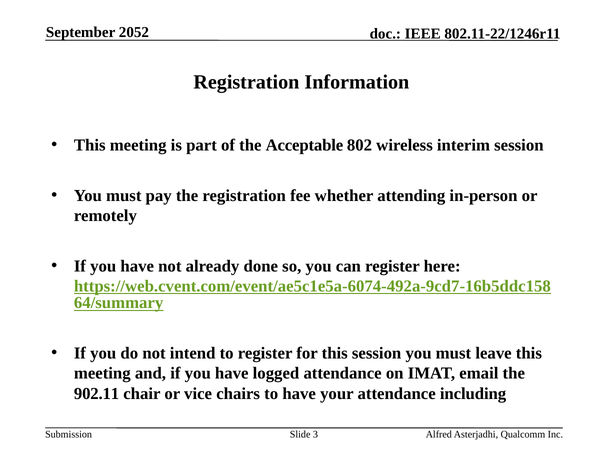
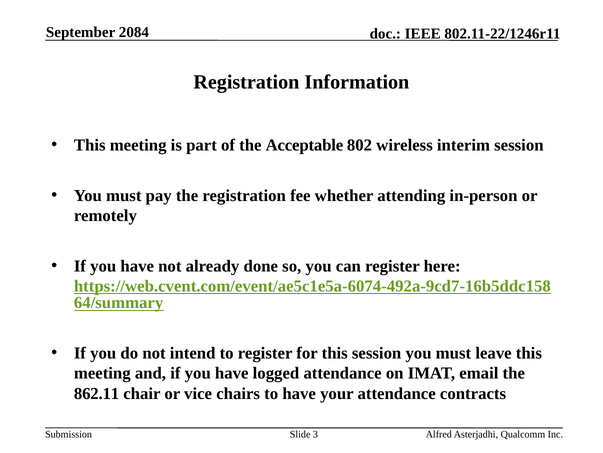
2052: 2052 -> 2084 (134, 32)
902.11: 902.11 -> 862.11 (97, 393)
including: including -> contracts (473, 393)
